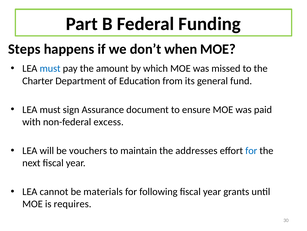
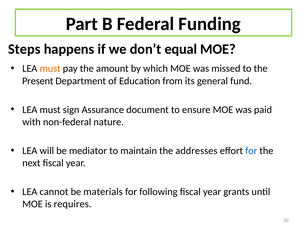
when: when -> equal (181, 49)
must colour: blue -> orange (50, 68)
Charter: Charter -> Present (38, 81)
excess: excess -> nature (109, 122)
vouchers: vouchers -> mediator (88, 150)
